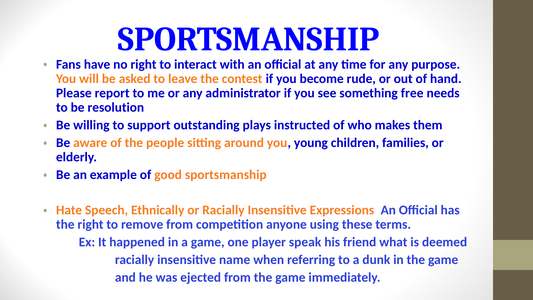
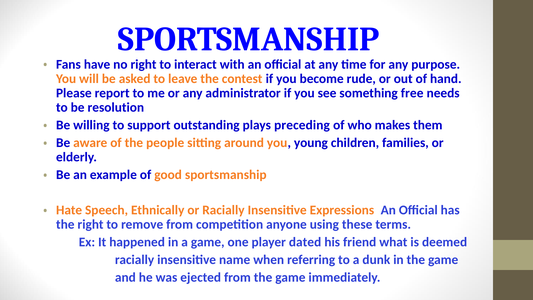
instructed: instructed -> preceding (302, 125)
speak: speak -> dated (305, 242)
